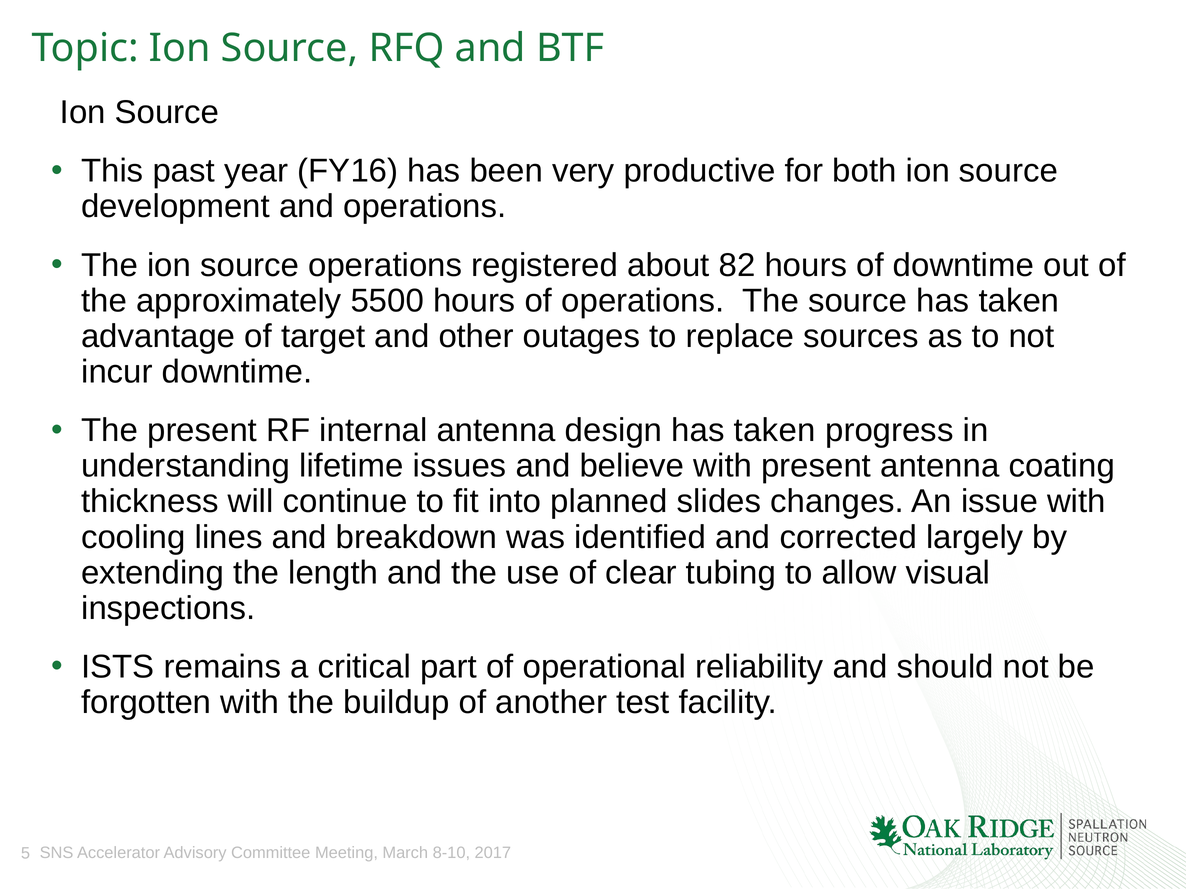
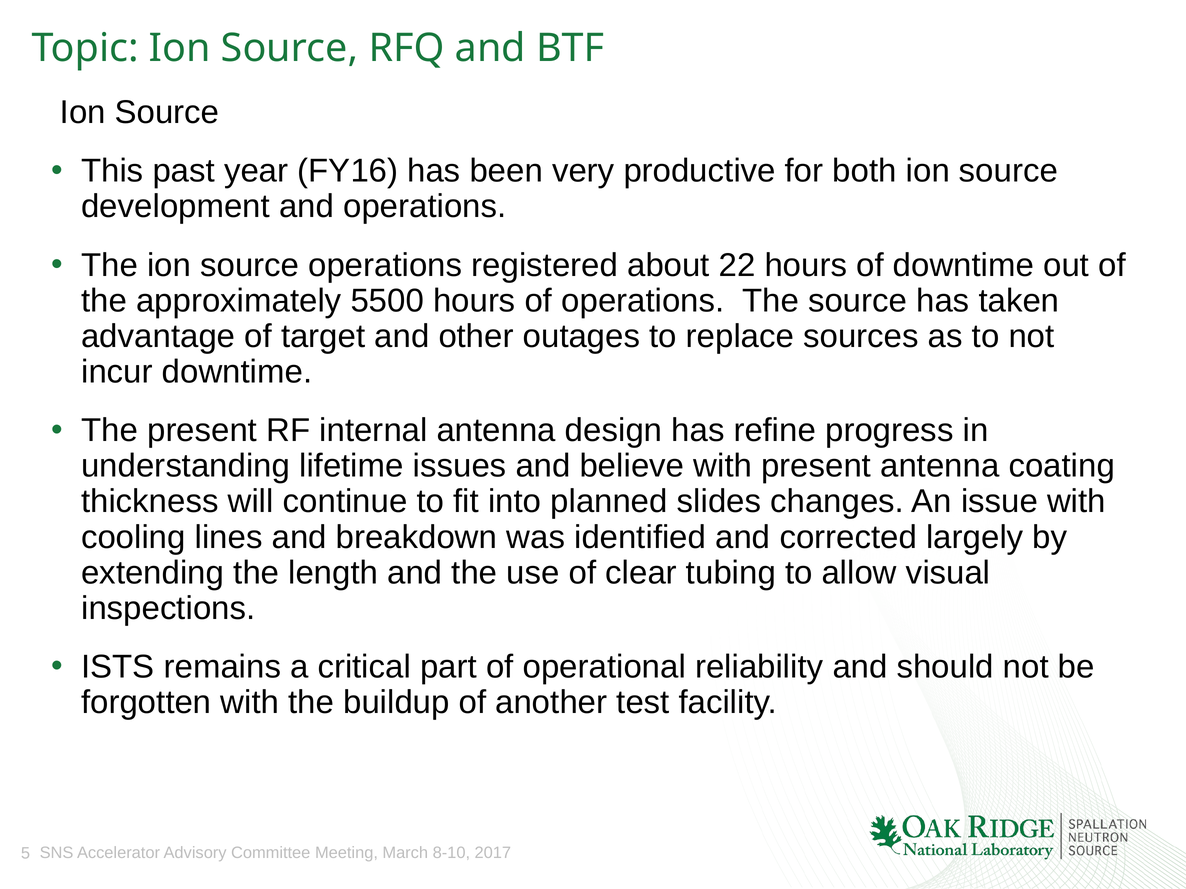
82: 82 -> 22 (737, 265)
design has taken: taken -> refine (775, 431)
